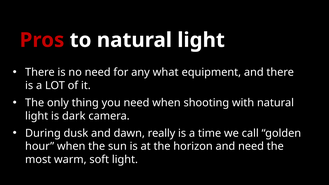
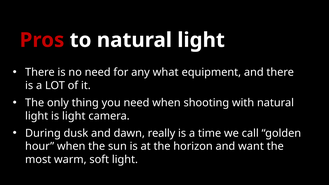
is dark: dark -> light (74, 116)
and need: need -> want (251, 146)
